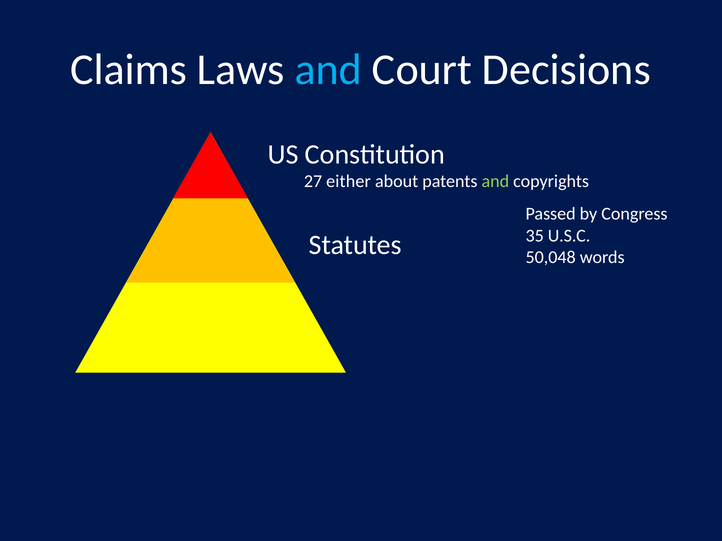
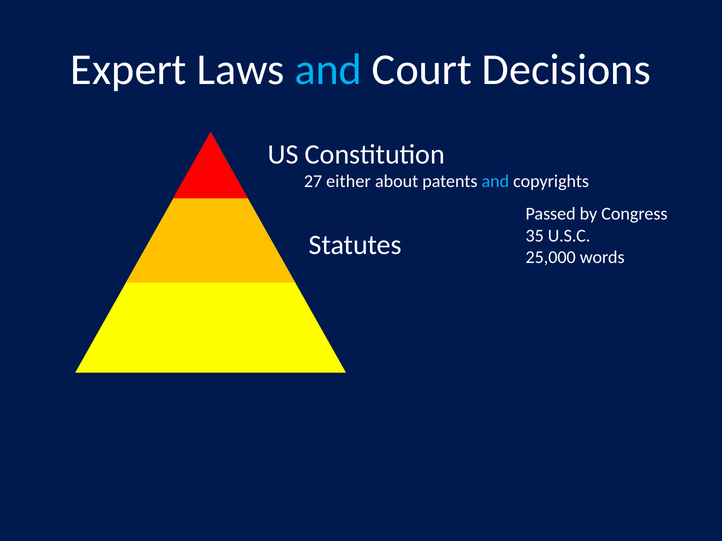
Claims: Claims -> Expert (129, 70)
and colour: light green -> light blue (495, 182)
50,048: 50,048 -> 25,000 (551, 257)
